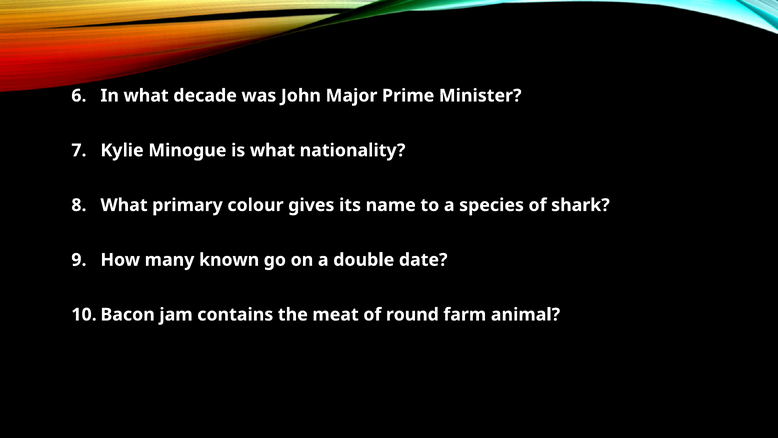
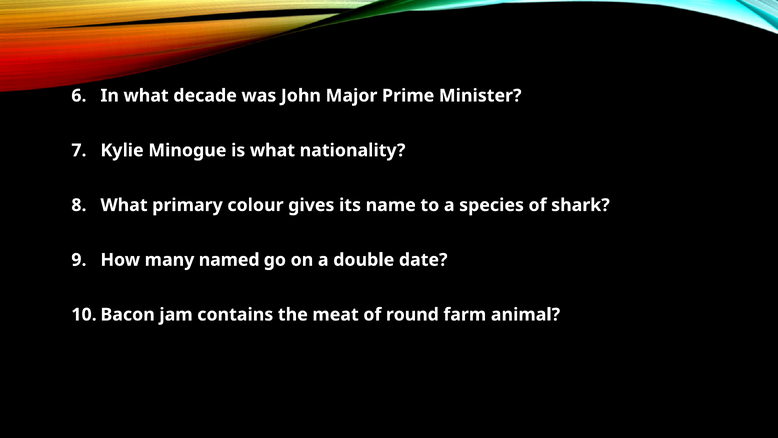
known: known -> named (229, 260)
